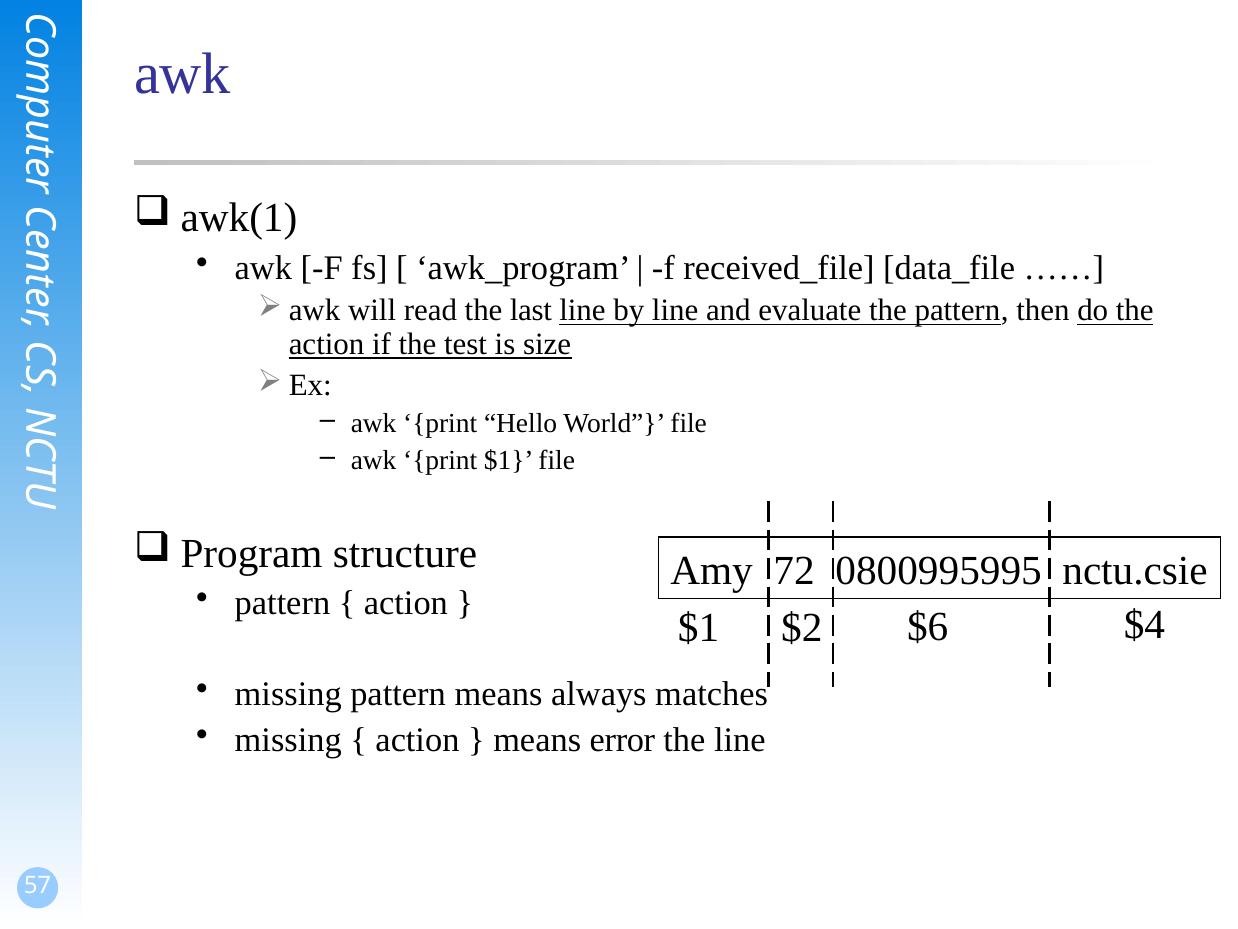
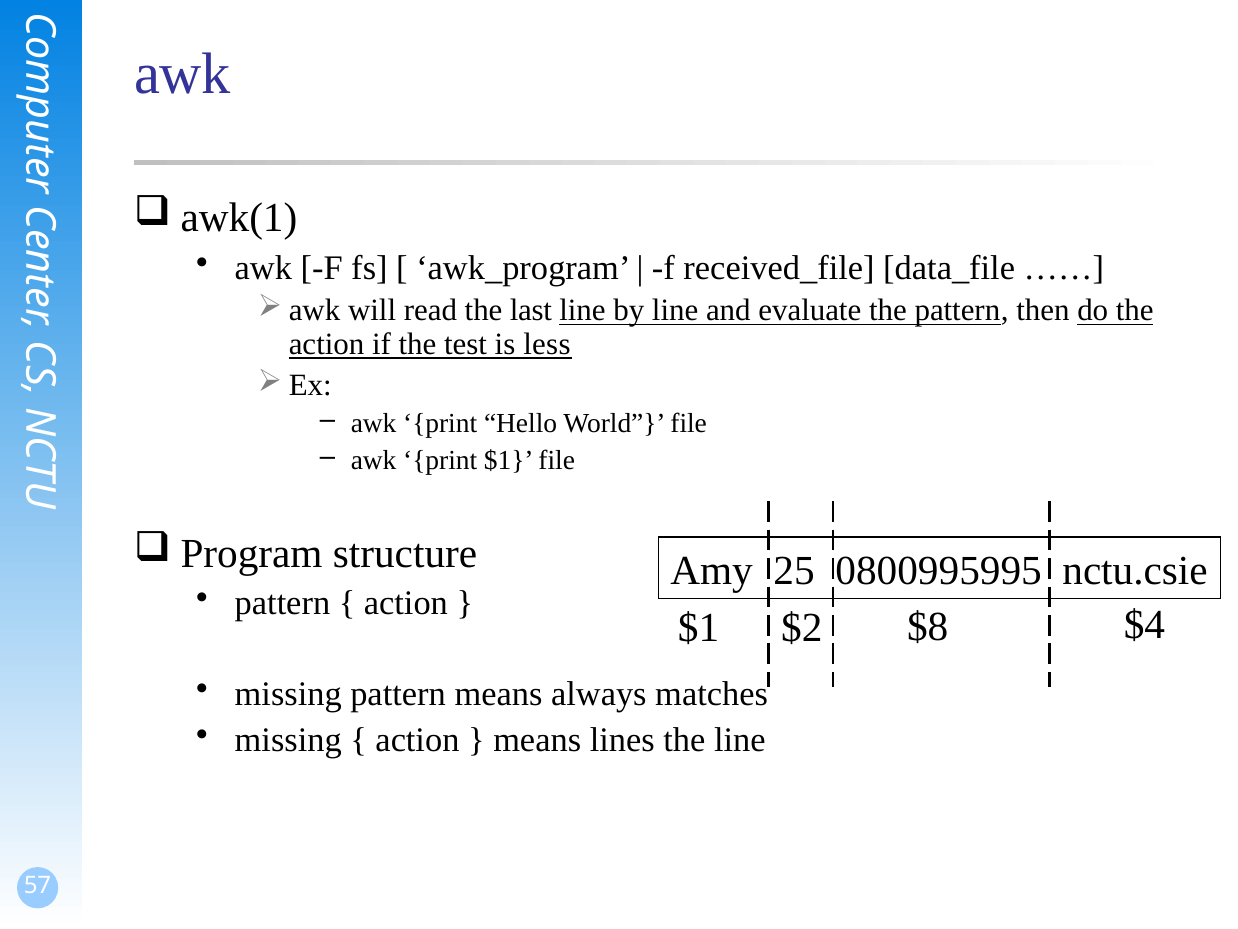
size: size -> less (547, 344)
72: 72 -> 25 (794, 570)
$6: $6 -> $8 (928, 626)
error: error -> lines (622, 740)
